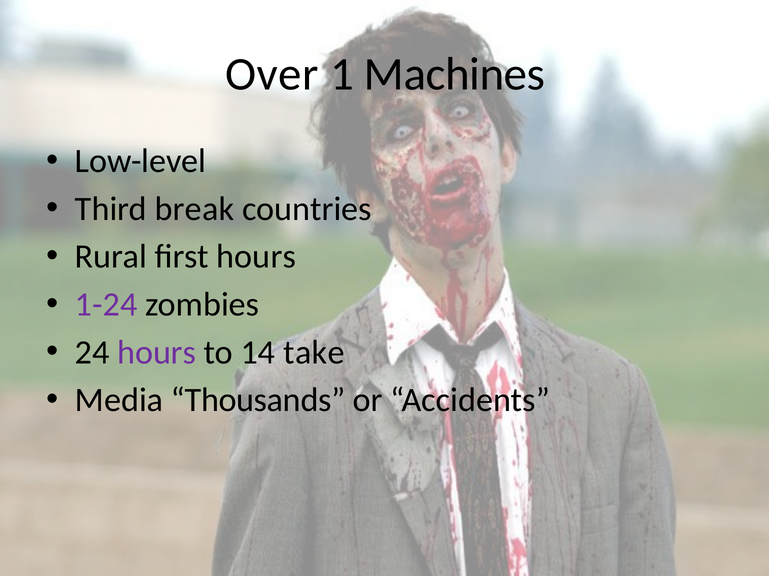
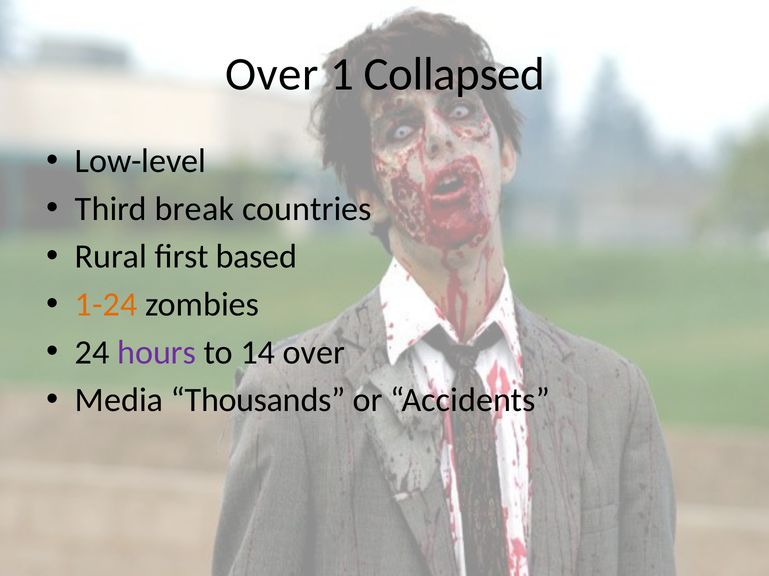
Machines: Machines -> Collapsed (454, 74)
first hours: hours -> based (256, 257)
1-24 colour: purple -> orange (106, 305)
14 take: take -> over (314, 353)
